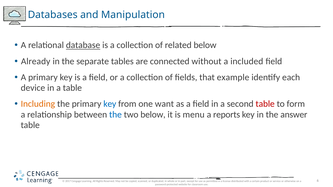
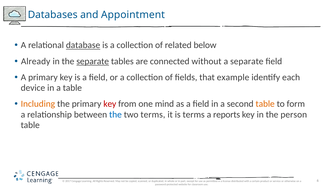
Manipulation: Manipulation -> Appointment (133, 15)
separate underline: none -> present (93, 61)
a included: included -> separate (247, 61)
key colour: blue -> red (110, 104)
want: want -> mind (164, 104)
table colour: red -> orange (265, 104)
two below: below -> terms (153, 115)
is menu: menu -> terms (194, 115)
answer: answer -> person (294, 115)
